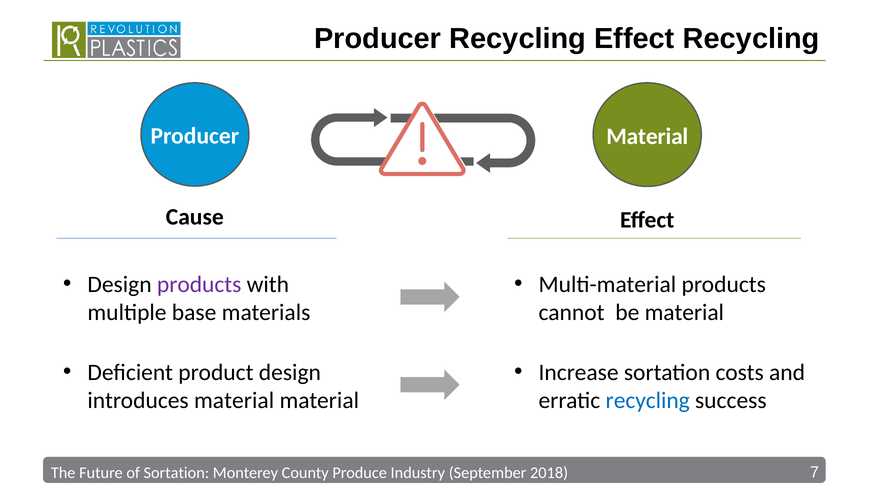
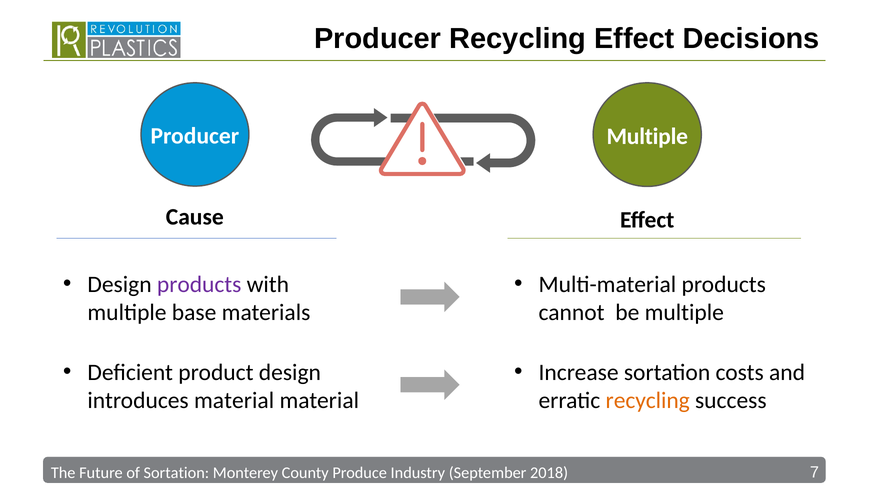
Effect Recycling: Recycling -> Decisions (751, 38)
Producer Material: Material -> Multiple (647, 136)
be material: material -> multiple (684, 313)
recycling colour: blue -> orange (648, 400)
